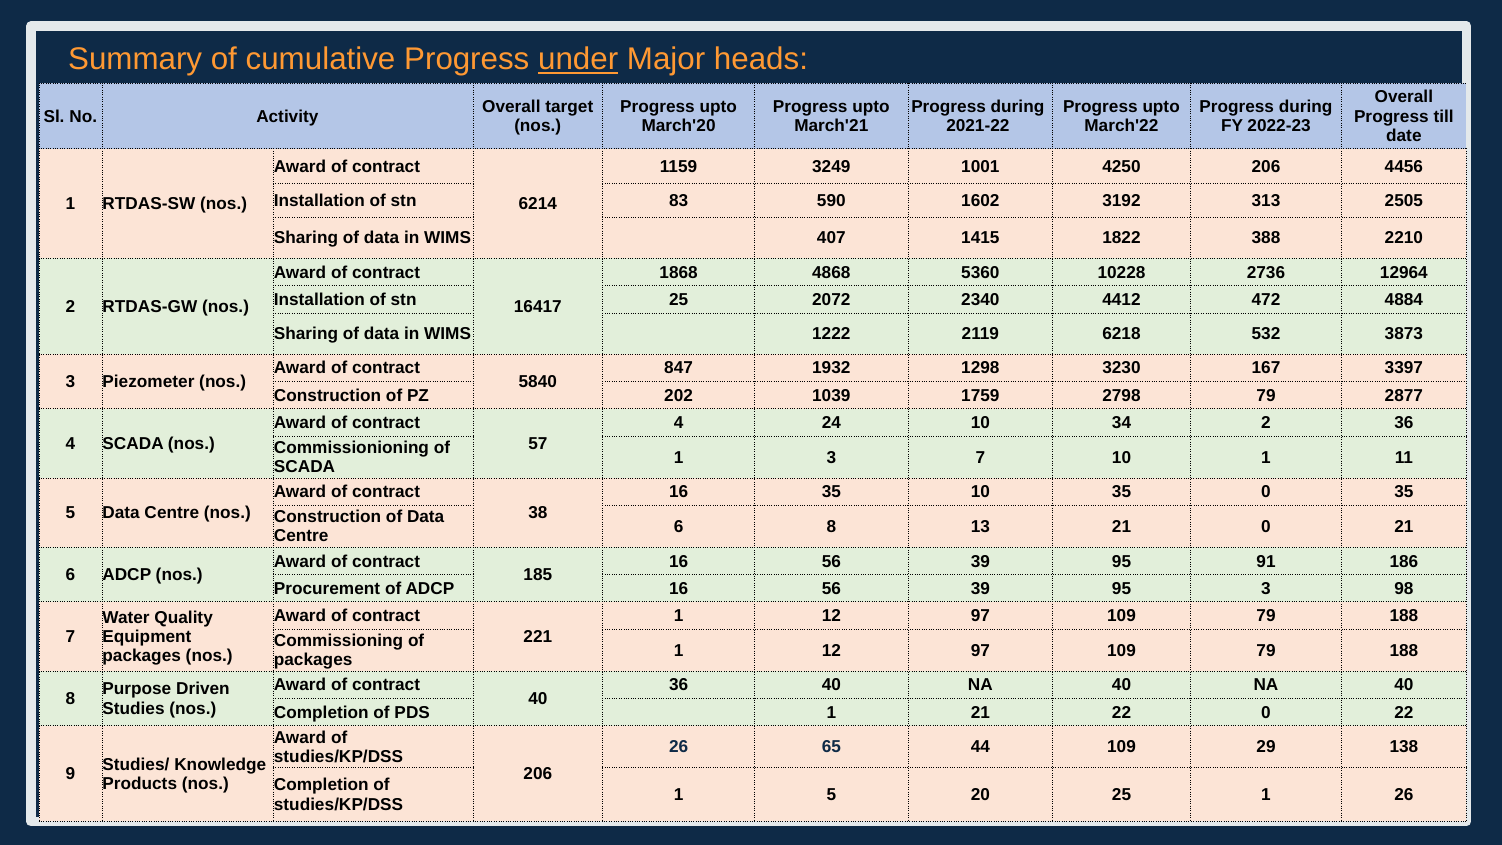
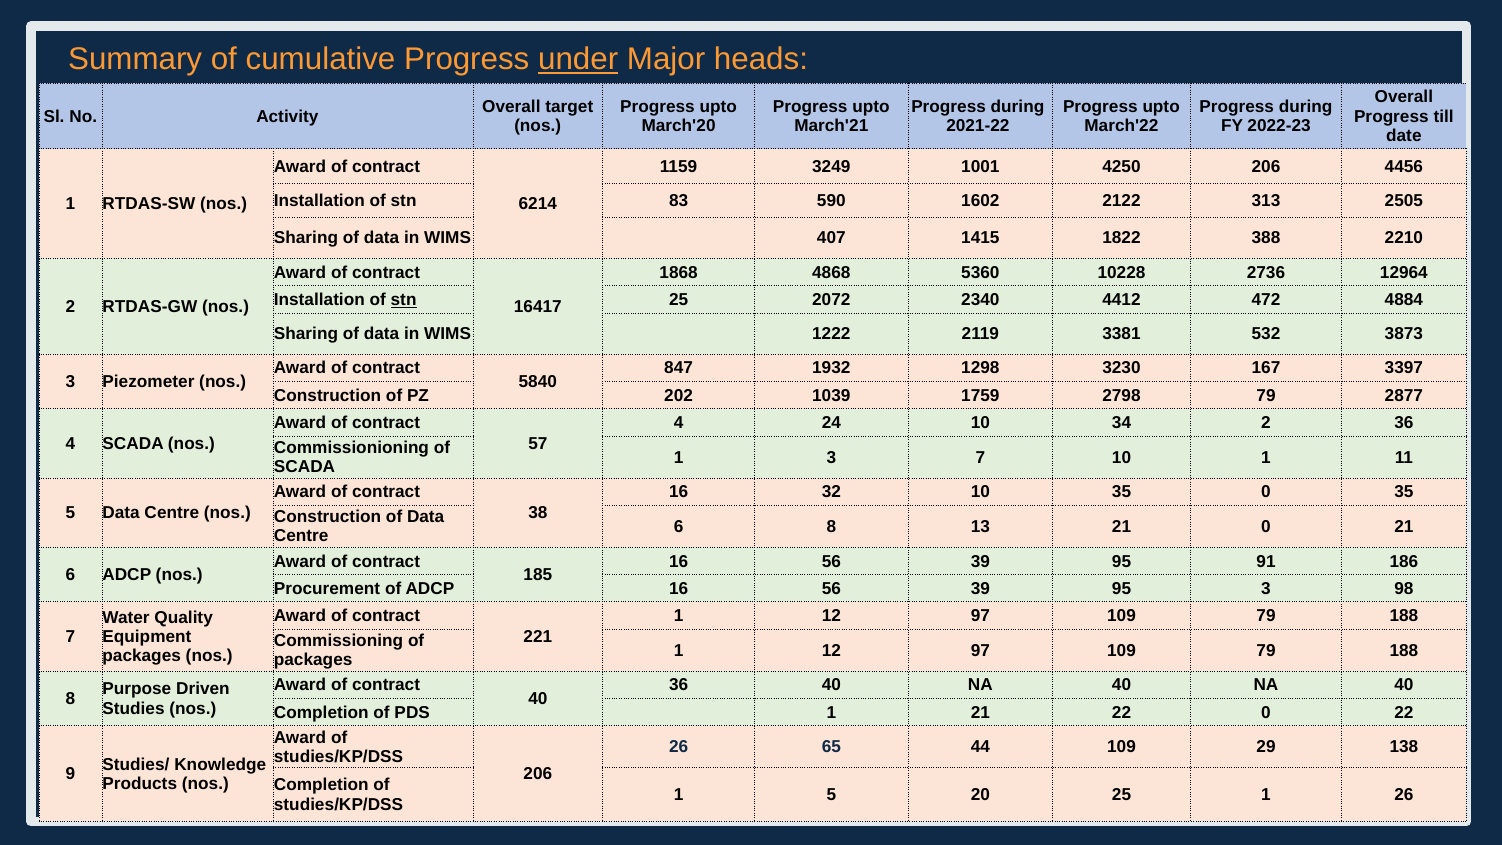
3192: 3192 -> 2122 (1121, 201)
stn underline: none -> present (404, 300)
6218: 6218 -> 3381 (1121, 334)
16 35: 35 -> 32 (831, 492)
